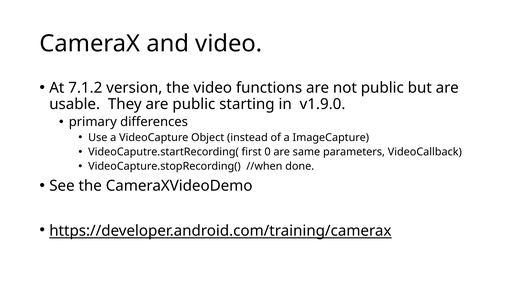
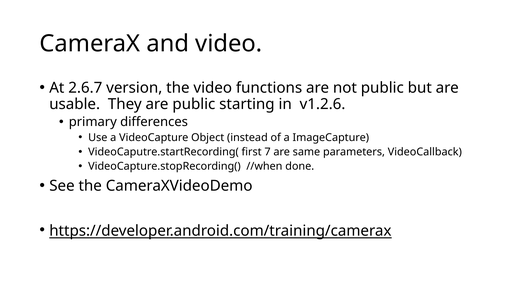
7.1.2: 7.1.2 -> 2.6.7 (85, 88)
v1.9.0: v1.9.0 -> v1.2.6 (323, 104)
0: 0 -> 7 (268, 152)
